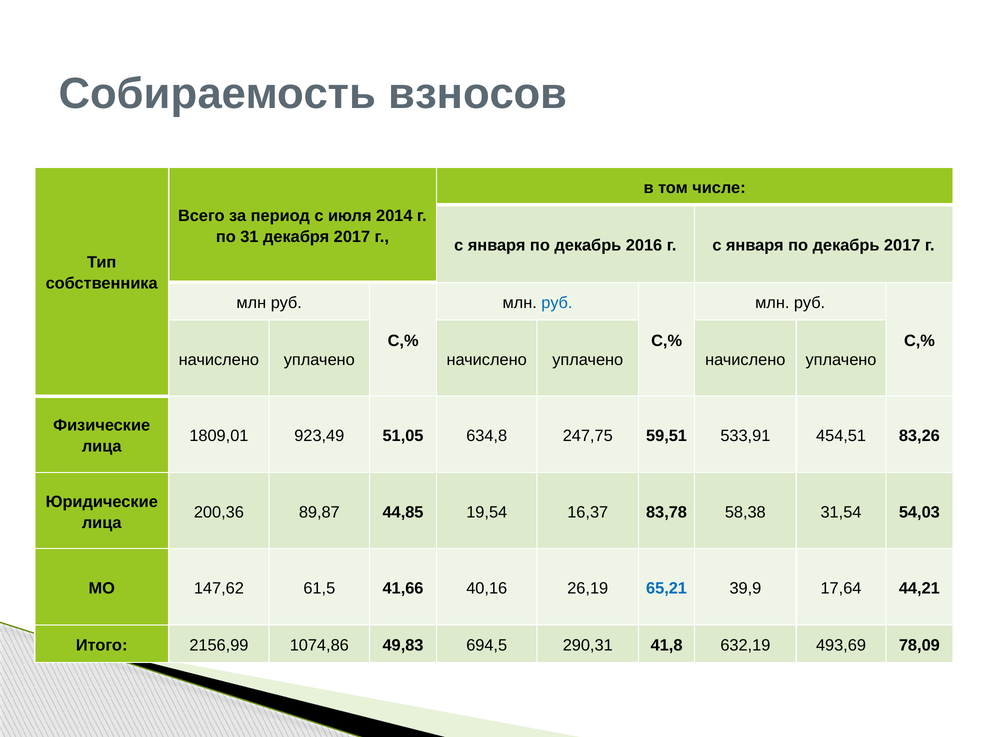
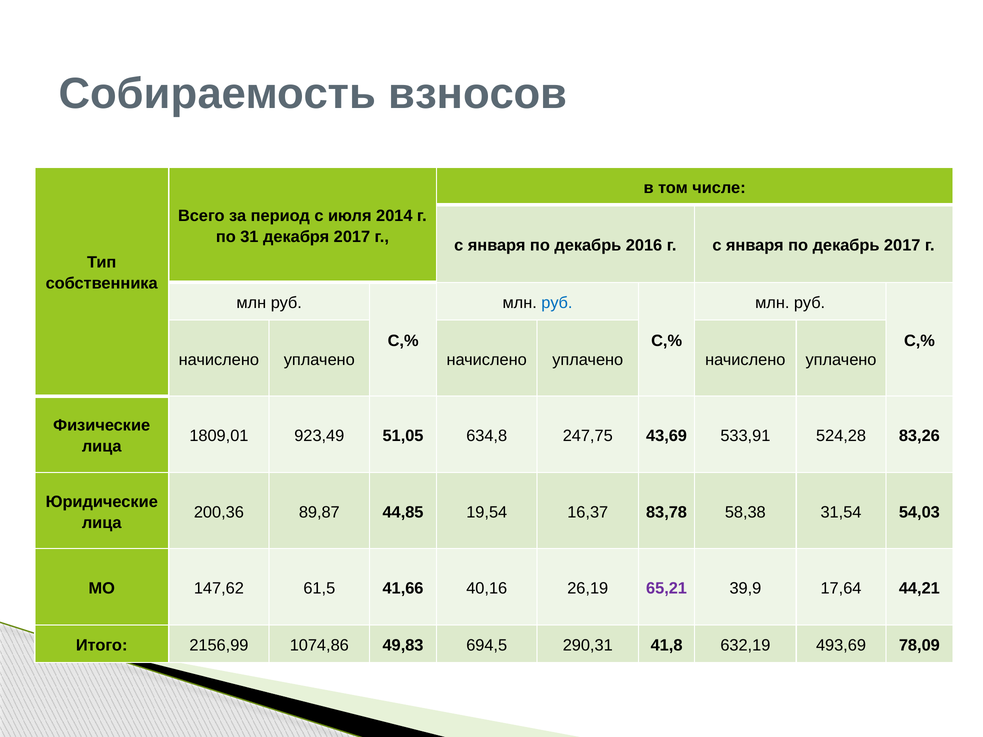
59,51: 59,51 -> 43,69 (667, 436)
454,51: 454,51 -> 524,28 (841, 436)
65,21 colour: blue -> purple (667, 589)
